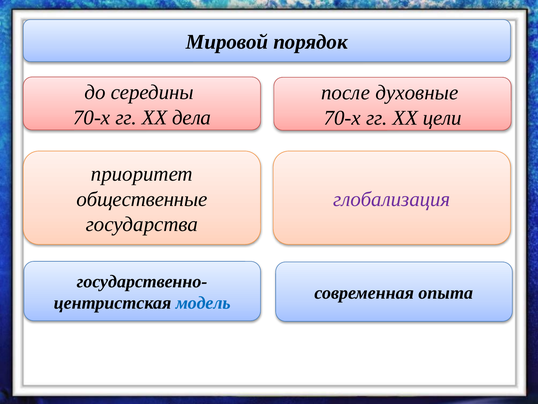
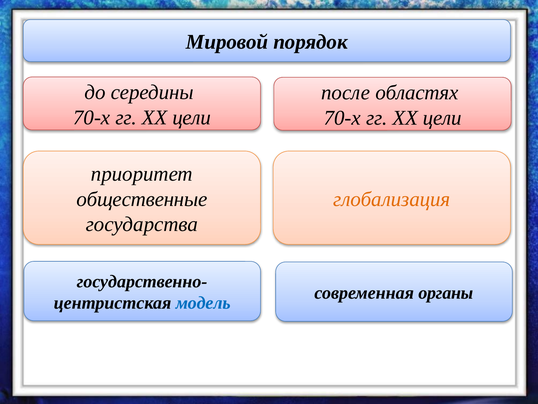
духовные: духовные -> областях (417, 93)
дела: дела -> цели (192, 117)
глобализация colour: purple -> orange (392, 199)
опыта: опыта -> органы (446, 293)
